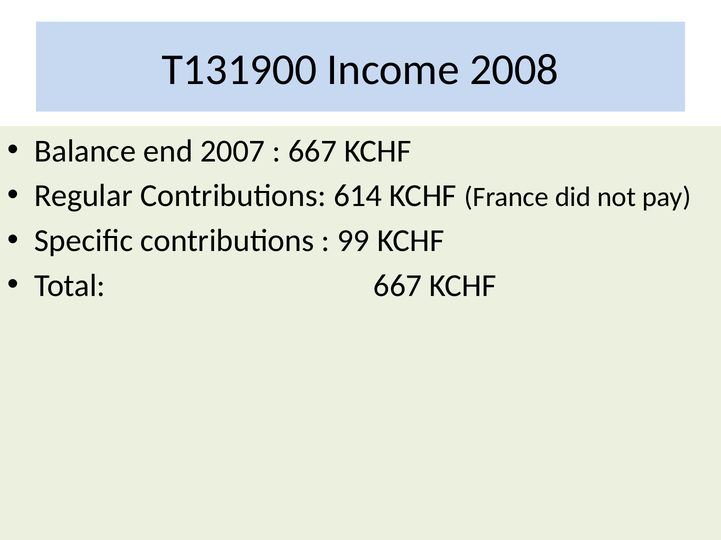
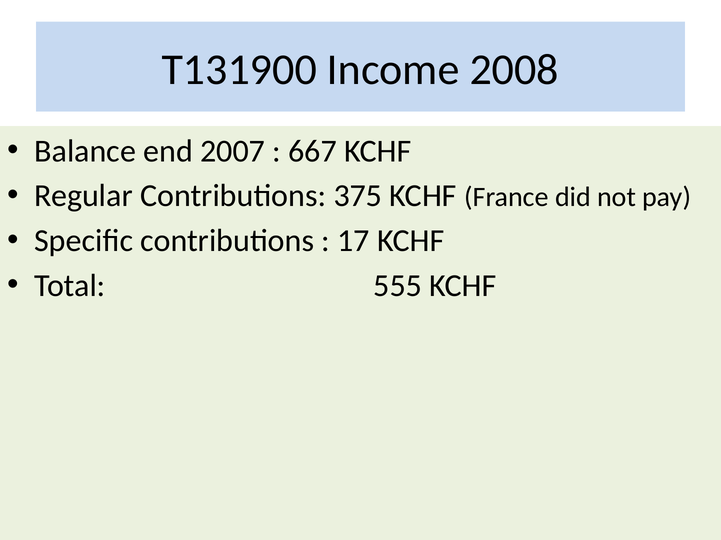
614: 614 -> 375 (358, 196)
99: 99 -> 17 (353, 241)
Total 667: 667 -> 555 (398, 286)
